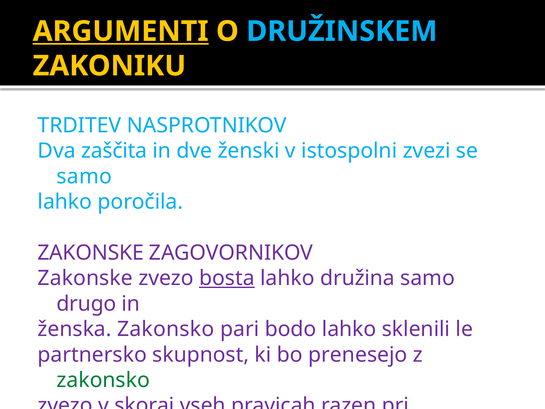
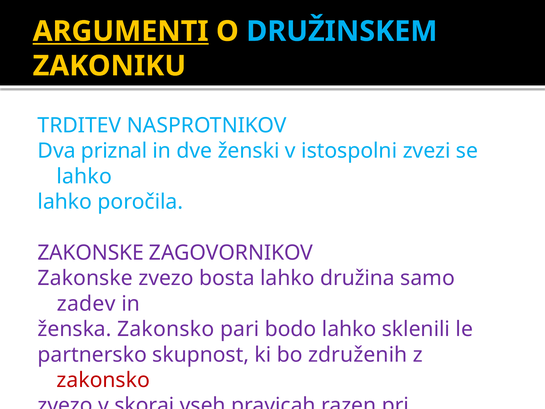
zaščita: zaščita -> priznal (114, 151)
samo: samo -> lahko (84, 176)
bosta underline: present -> none (227, 278)
drugo: drugo -> zadev (86, 304)
prenesejo: prenesejo -> združenih (358, 354)
zakonsko colour: green -> red (103, 380)
